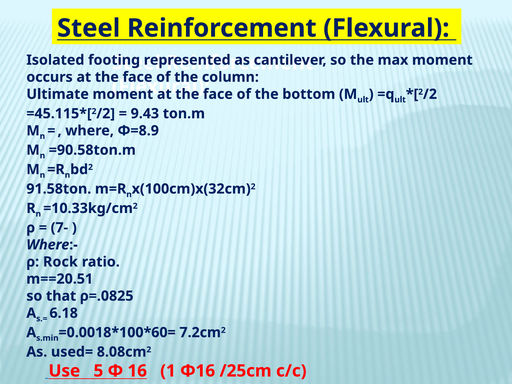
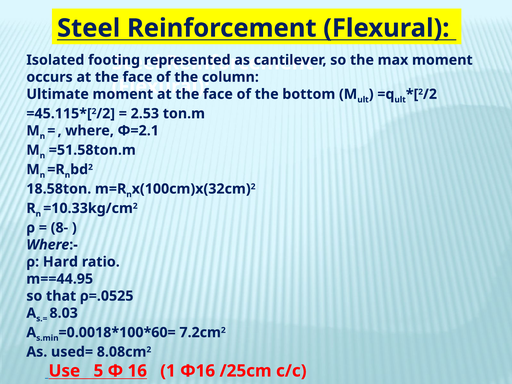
9.43: 9.43 -> 2.53 (145, 114)
Φ=8.9: Φ=8.9 -> Φ=2.1 (138, 131)
=90.58ton.m: =90.58ton.m -> =51.58ton.m (92, 150)
91.58ton: 91.58ton -> 18.58ton (59, 189)
7-: 7- -> 8- (59, 228)
Rock: Rock -> Hard (60, 262)
m==20.51: m==20.51 -> m==44.95 (60, 279)
ρ=.0825: ρ=.0825 -> ρ=.0525 (107, 296)
6.18: 6.18 -> 8.03 (64, 313)
